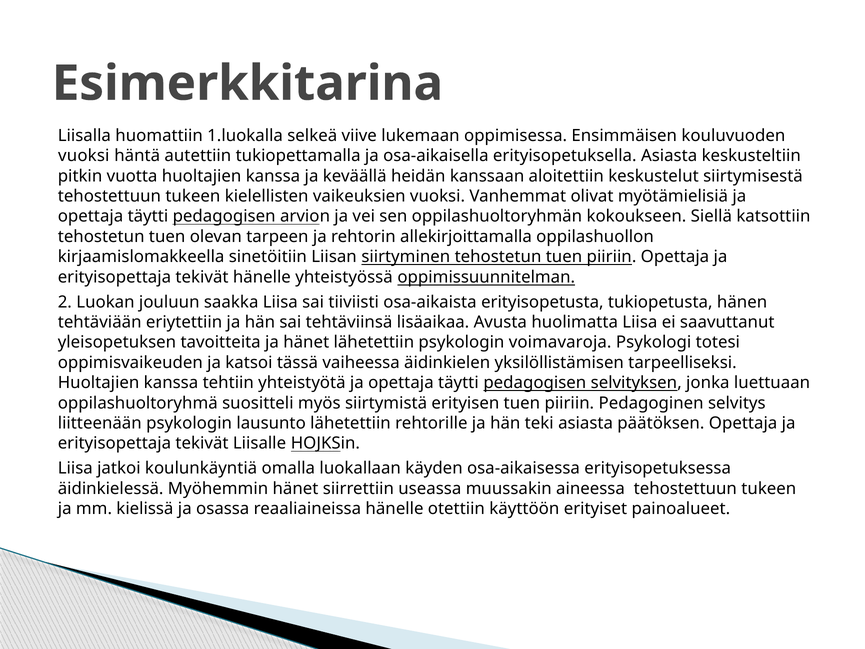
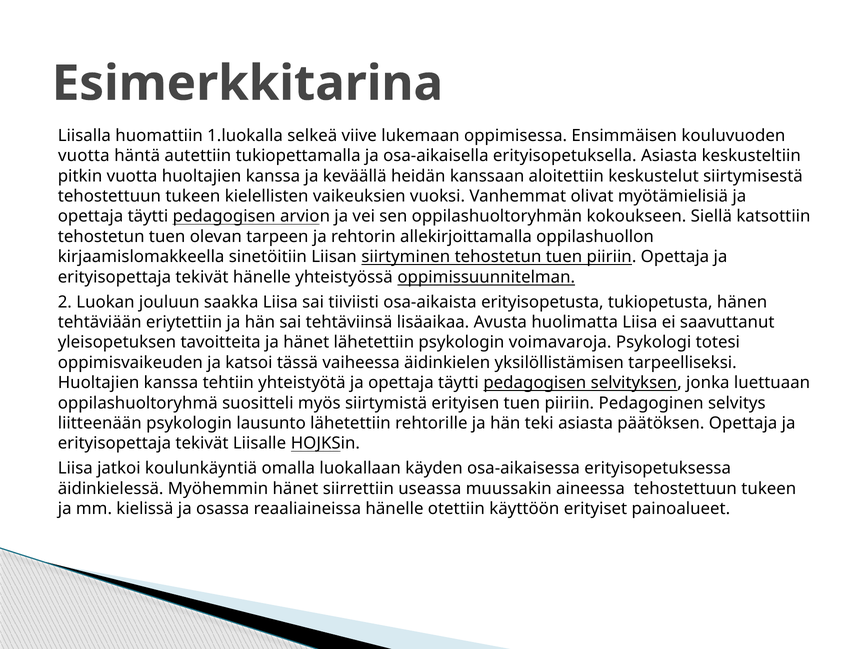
vuoksi: vuoksi -> vuotta (84, 156)
